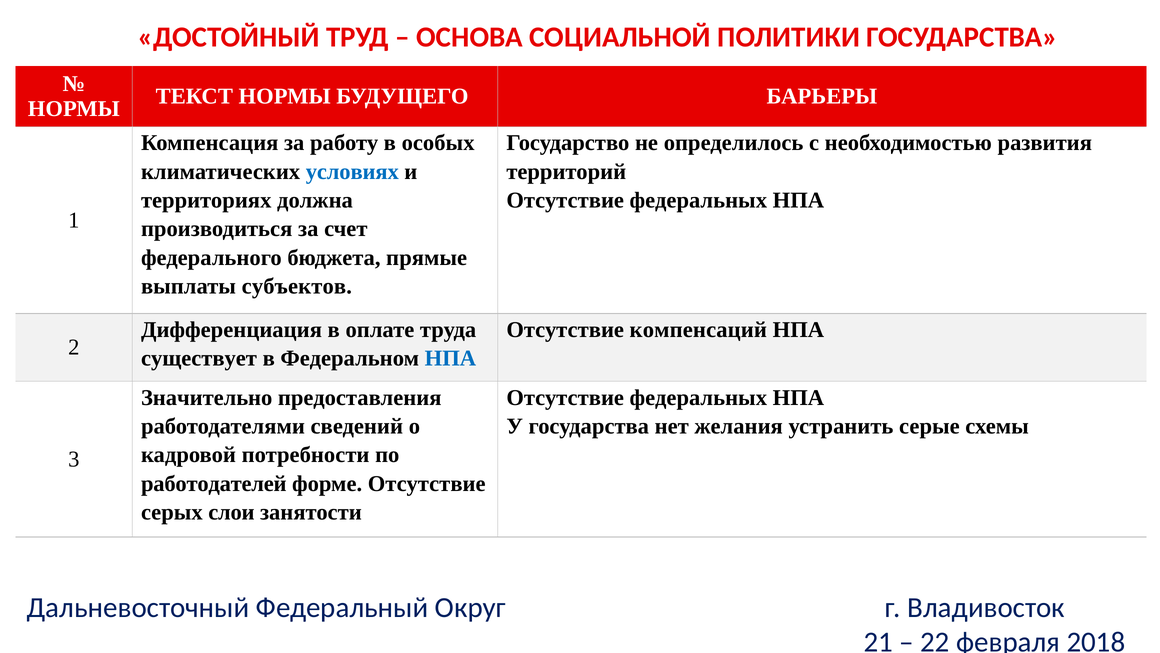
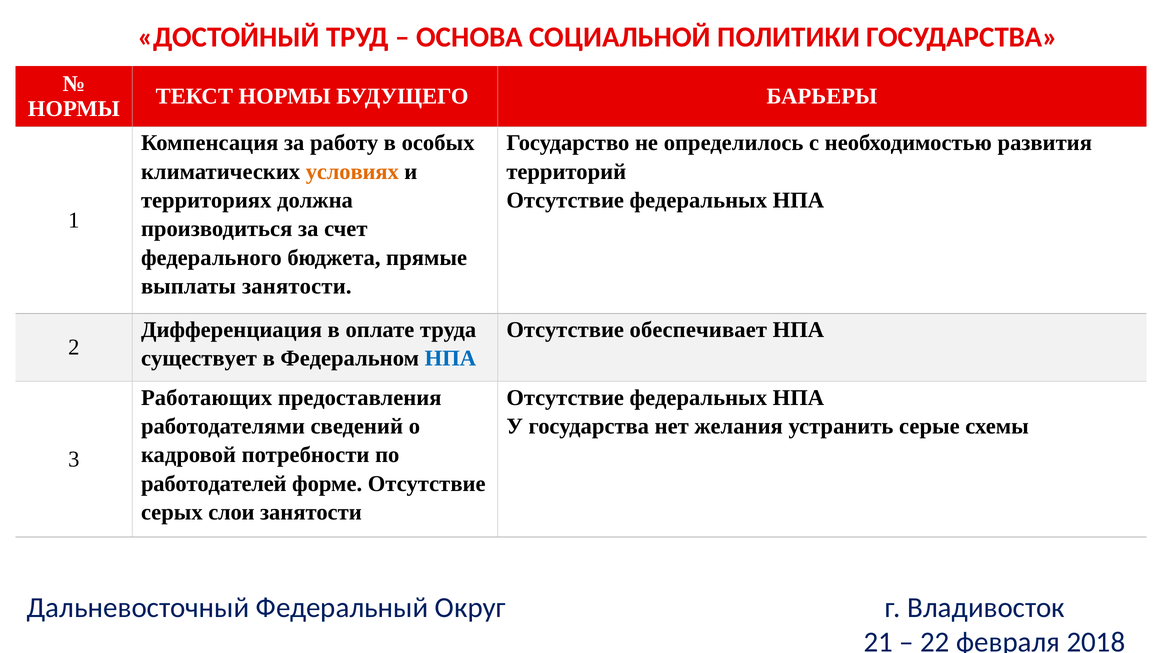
условиях colour: blue -> orange (352, 172)
выплаты субъектов: субъектов -> занятости (297, 286)
компенсаций: компенсаций -> обеспечивает (698, 330)
Значительно: Значительно -> Работающих (207, 397)
